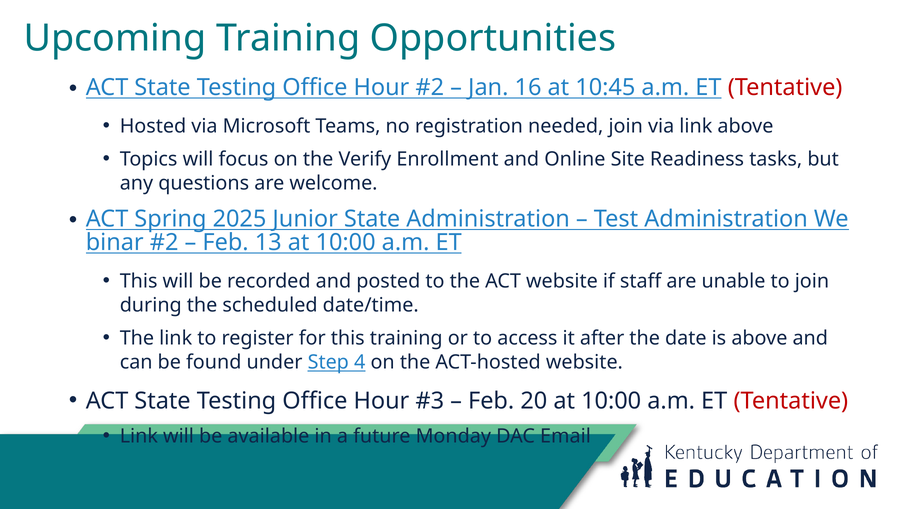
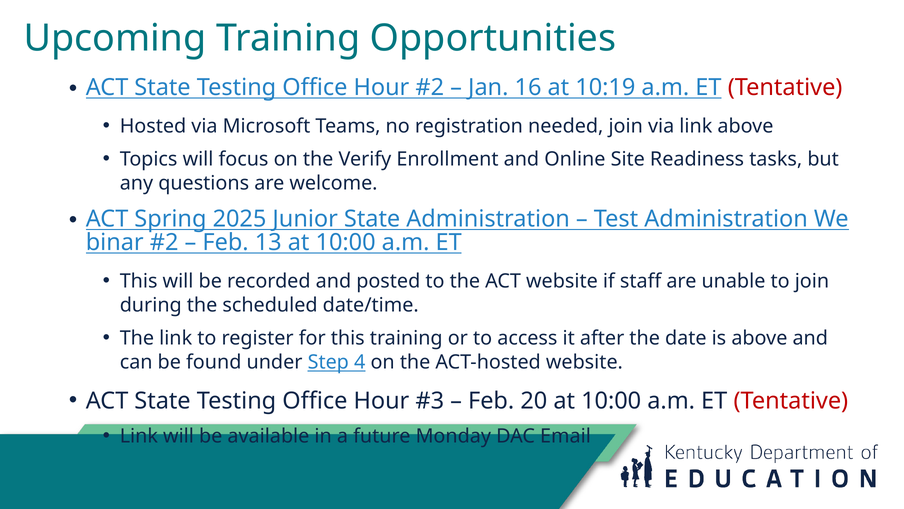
10:45: 10:45 -> 10:19 (605, 87)
